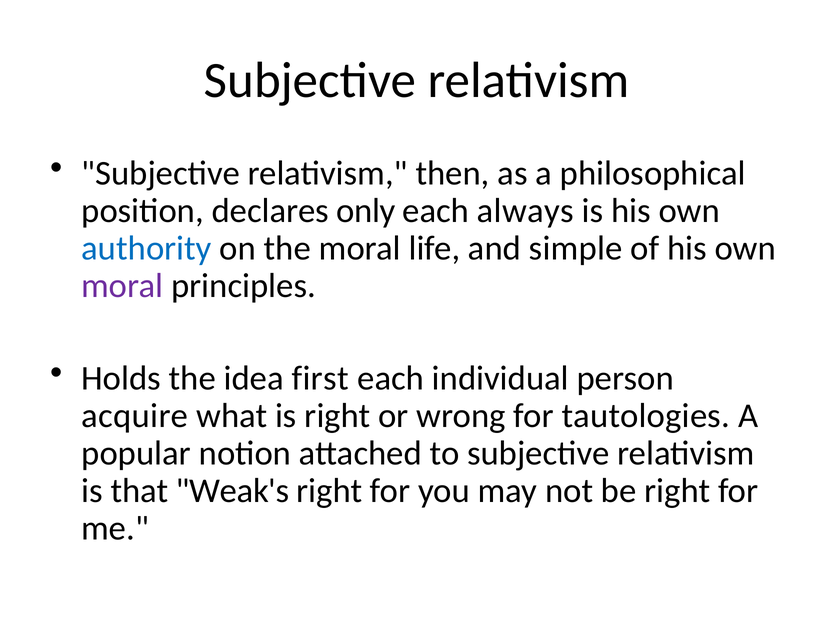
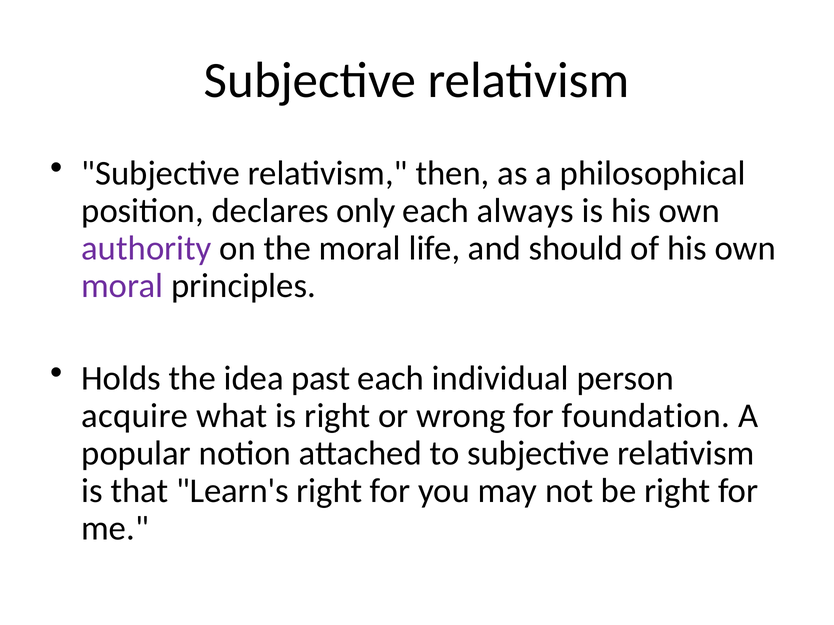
authority colour: blue -> purple (147, 248)
simple: simple -> should (576, 248)
first: first -> past (321, 379)
tautologies: tautologies -> foundation (646, 416)
Weak's: Weak's -> Learn's (232, 491)
